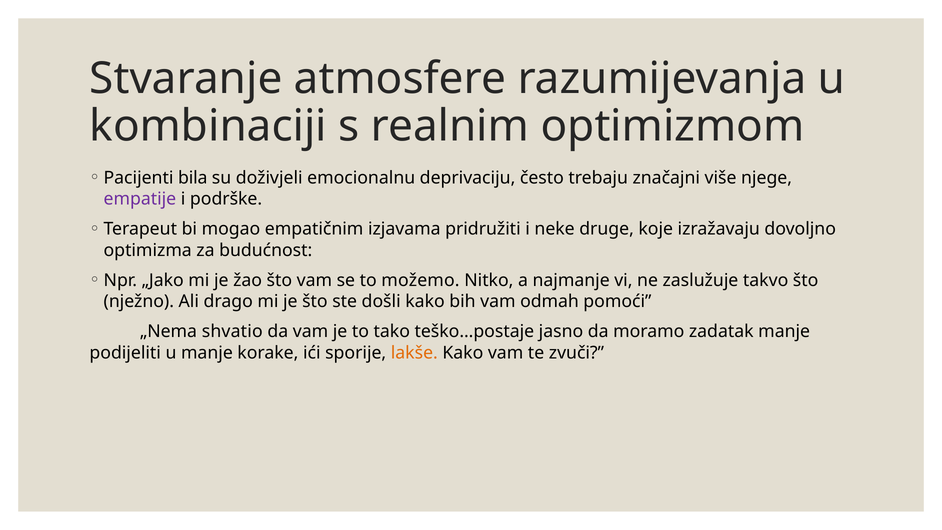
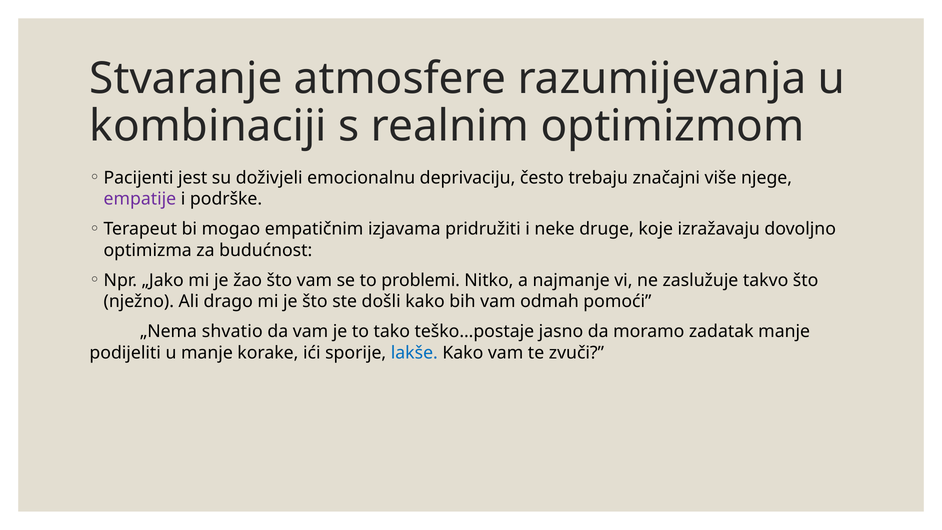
bila: bila -> jest (193, 178)
možemo: možemo -> problemi (421, 280)
lakše colour: orange -> blue (414, 353)
